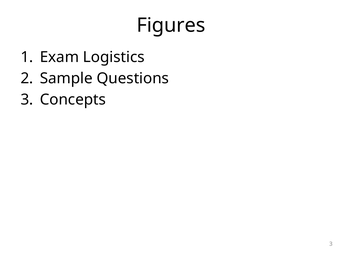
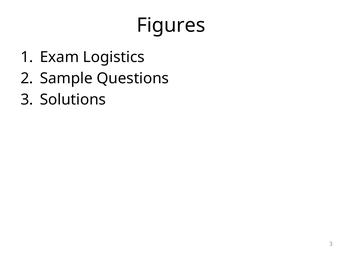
Concepts: Concepts -> Solutions (73, 100)
